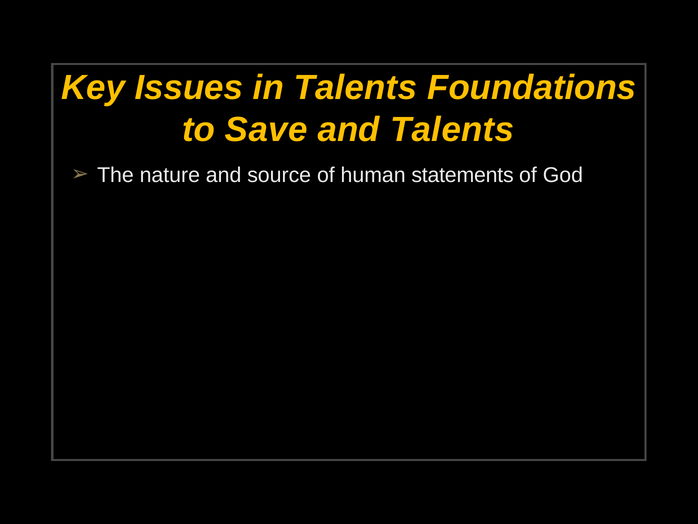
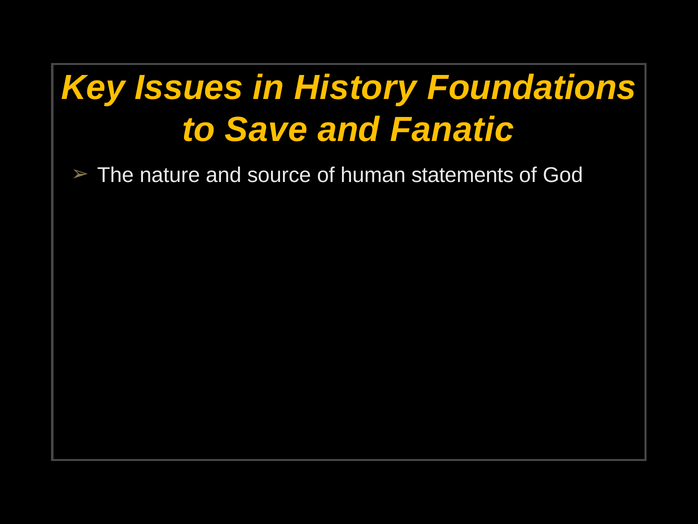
in Talents: Talents -> History (355, 88)
and Talents: Talents -> Fanatic (452, 129)
